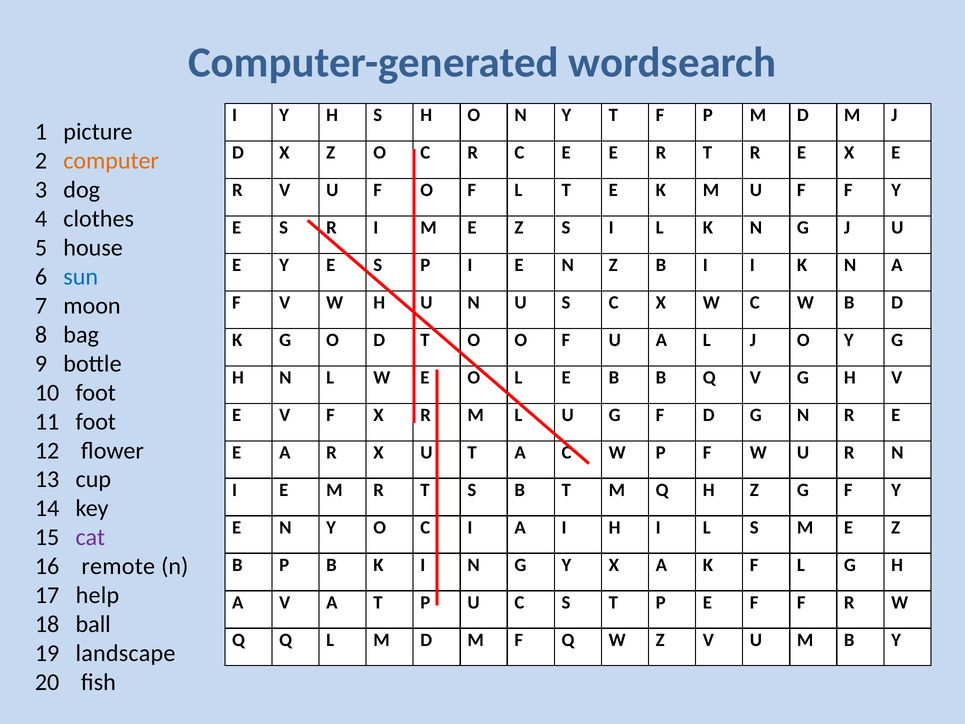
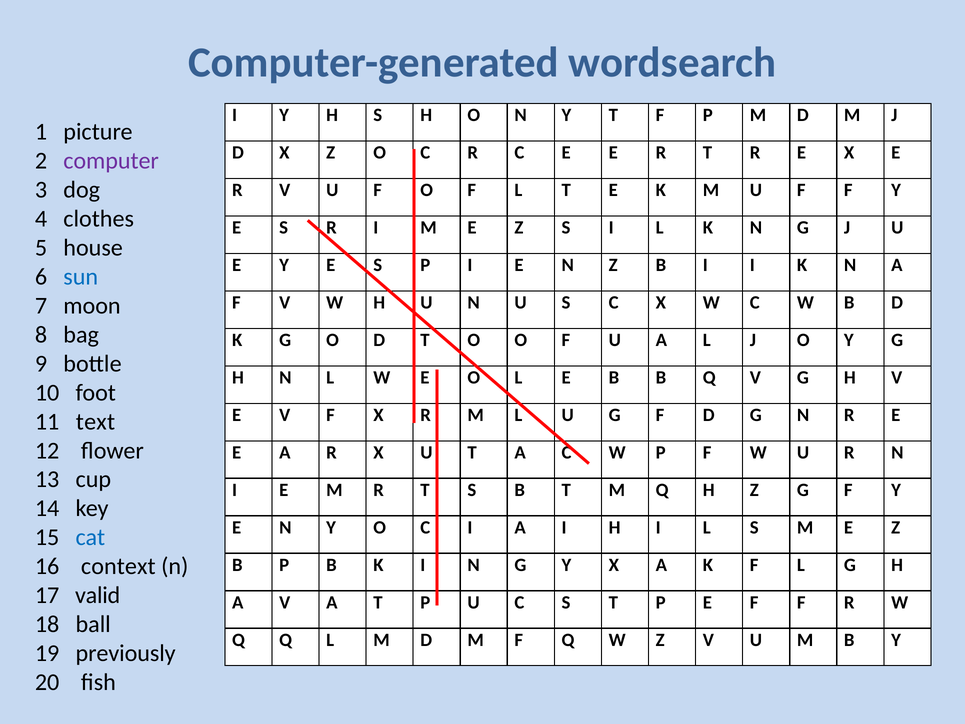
computer colour: orange -> purple (111, 161)
11 foot: foot -> text (95, 421)
cat colour: purple -> blue (90, 537)
remote: remote -> context (118, 566)
help: help -> valid (98, 595)
landscape: landscape -> previously (126, 653)
